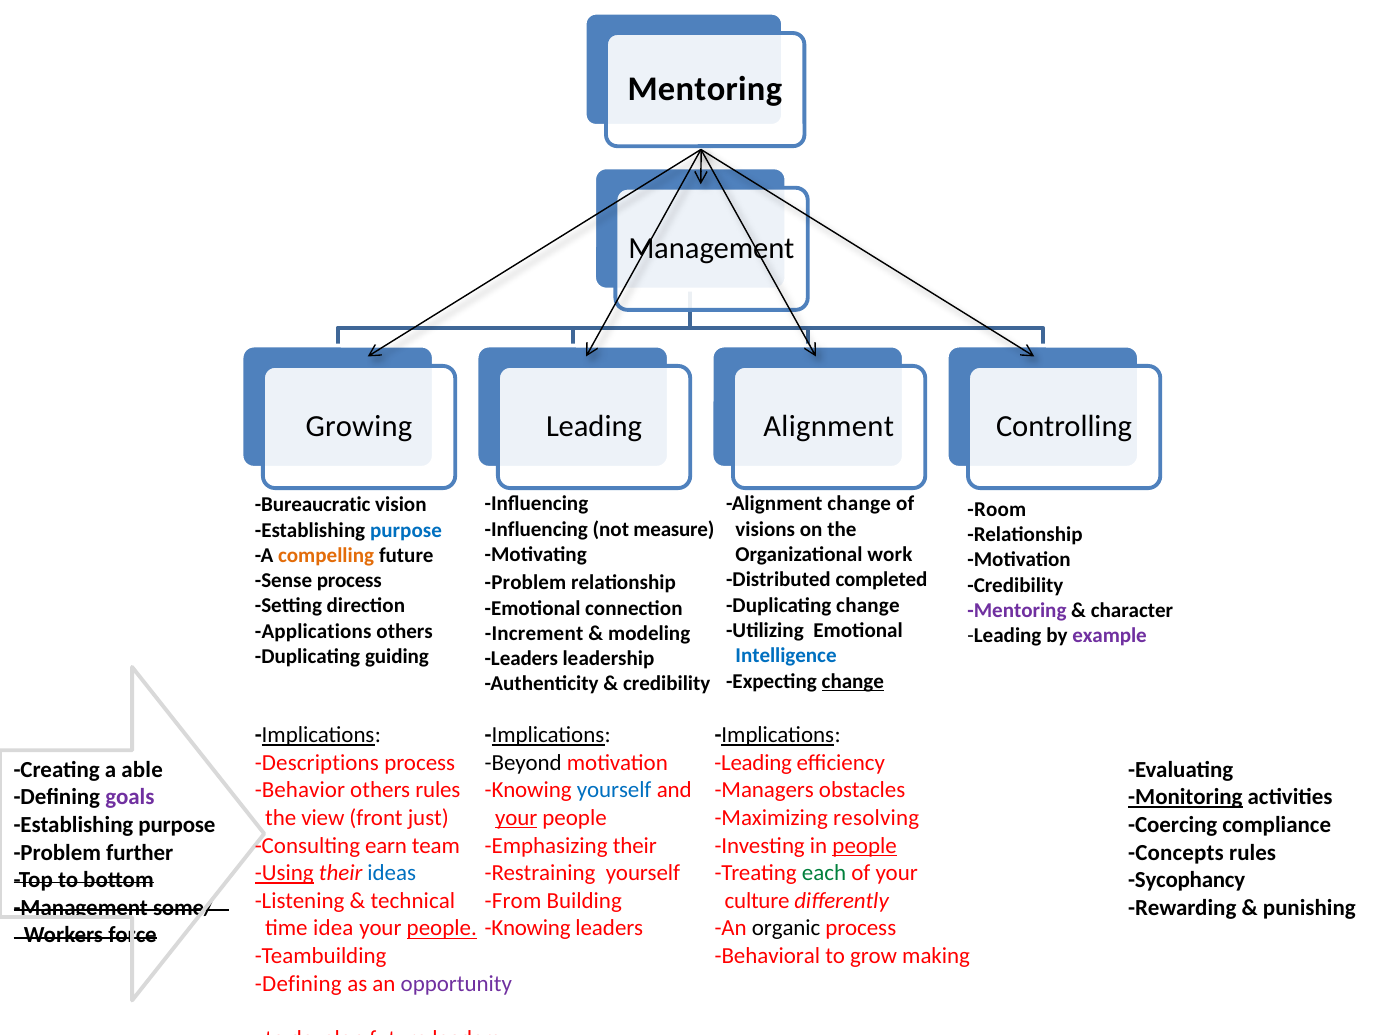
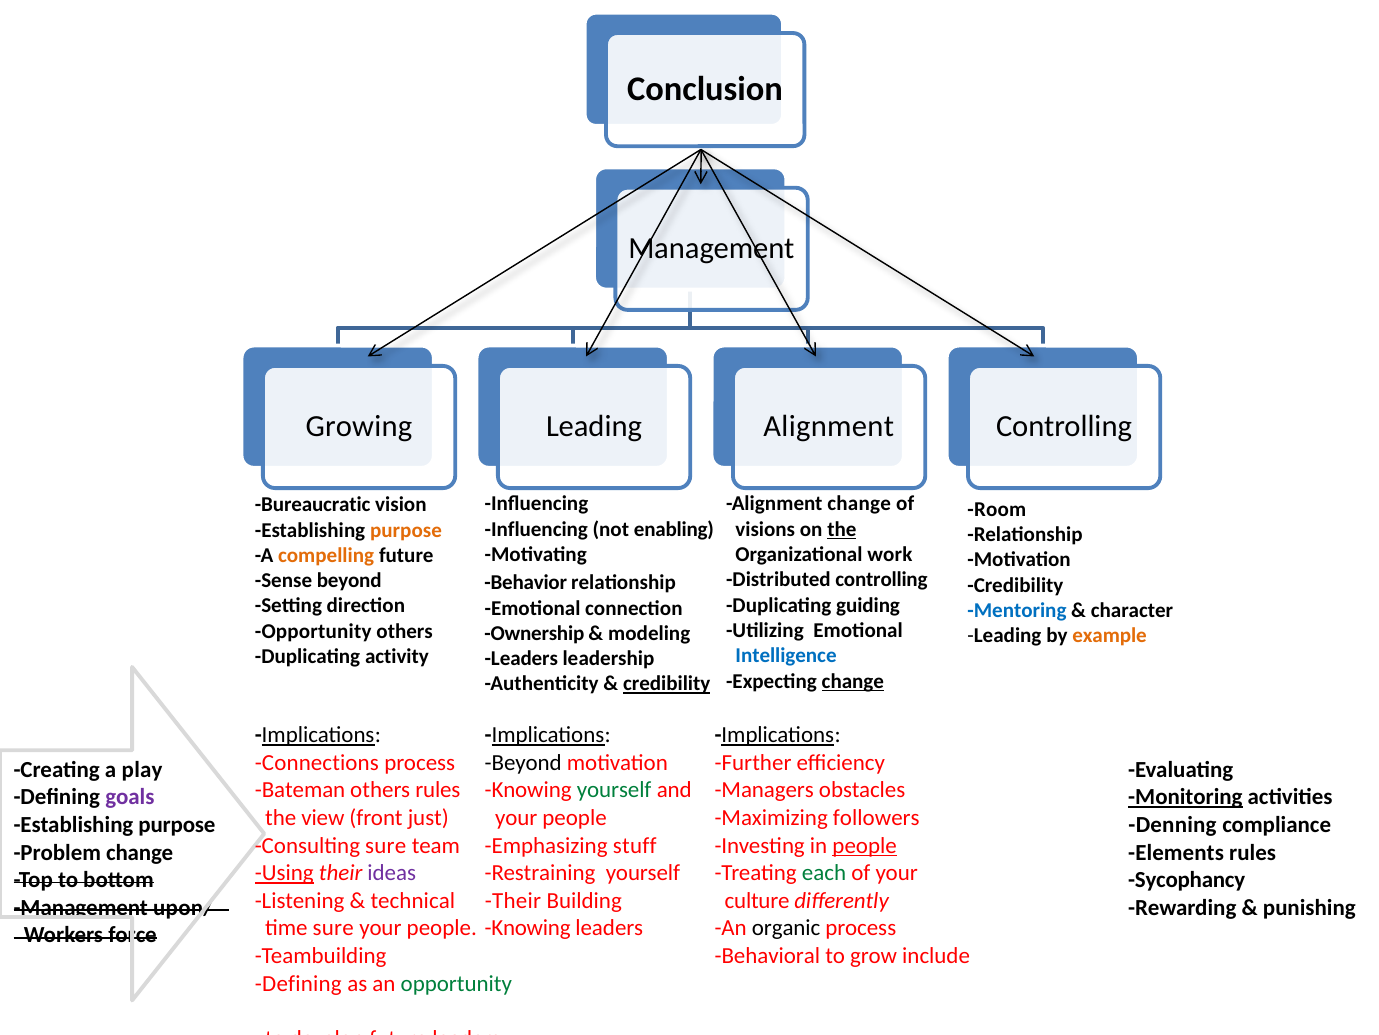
Mentoring: Mentoring -> Conclusion (705, 89)
measure: measure -> enabling (674, 529)
the underline: none -> present (842, 529)
purpose colour: blue -> orange (406, 530)
Distributed completed: completed -> controlling (881, 579)
Sense process: process -> beyond (349, 580)
Problem: Problem -> Behavior (526, 582)
Duplicating change: change -> guiding (868, 605)
Mentoring colour: purple -> blue (1017, 610)
Applications: Applications -> Opportunity (313, 631)
Increment: Increment -> Ownership (534, 633)
example colour: purple -> orange (1110, 635)
guiding: guiding -> activity (397, 656)
credibility underline: none -> present (667, 684)
Descriptions: Descriptions -> Connections (317, 762)
Leading: Leading -> Further (753, 762)
able: able -> play (142, 769)
Behavior: Behavior -> Bateman (300, 790)
yourself colour: blue -> green (614, 790)
your underline: present -> none (516, 817)
resolving: resolving -> followers (876, 817)
Coercing: Coercing -> Denning (1173, 824)
Consulting earn: earn -> sure (386, 845)
Emphasizing their: their -> stuff (635, 845)
Problem further: further -> change (140, 852)
Concepts: Concepts -> Elements (1176, 852)
ideas colour: blue -> purple (392, 872)
From: From -> Their (513, 900)
some/: some/ -> upon/ (183, 907)
time idea: idea -> sure (333, 928)
people underline: present -> none (442, 928)
making: making -> include (936, 955)
opportunity colour: purple -> green (456, 983)
